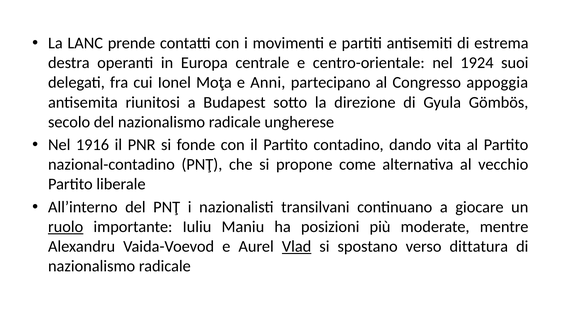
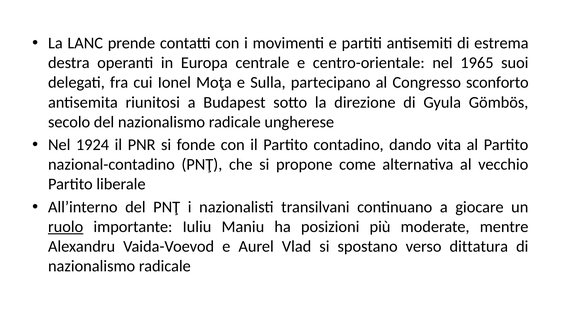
1924: 1924 -> 1965 (477, 63)
Anni: Anni -> Sulla (268, 82)
appoggia: appoggia -> sconforto (497, 82)
1916: 1916 -> 1924 (93, 145)
Vlad underline: present -> none (297, 246)
